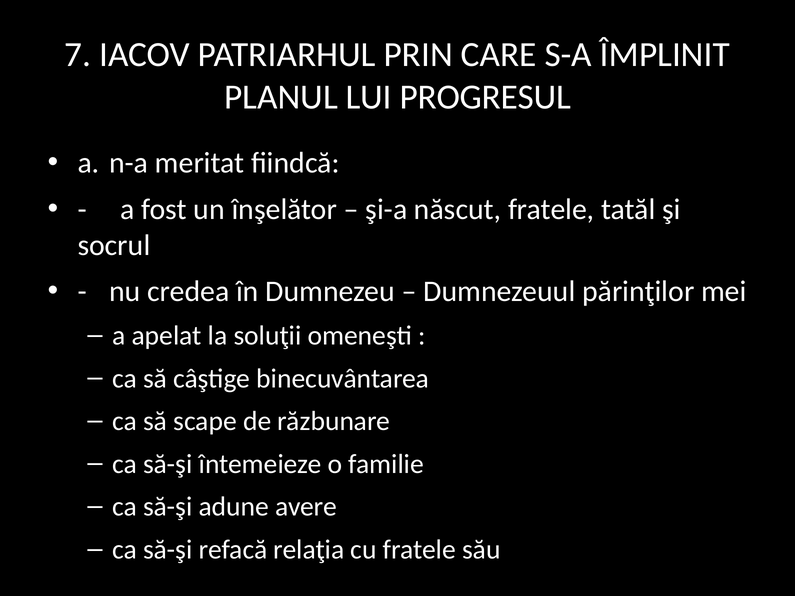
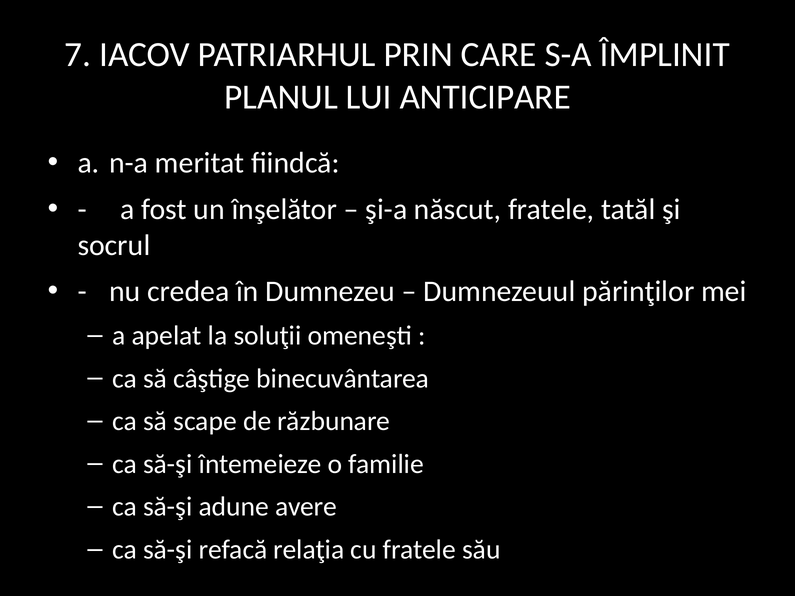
PROGRESUL: PROGRESUL -> ANTICIPARE (485, 97)
